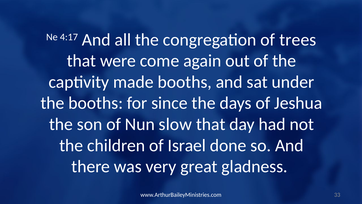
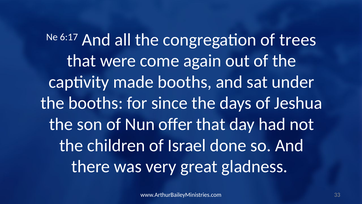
4:17: 4:17 -> 6:17 (69, 37)
slow: slow -> offer (175, 124)
